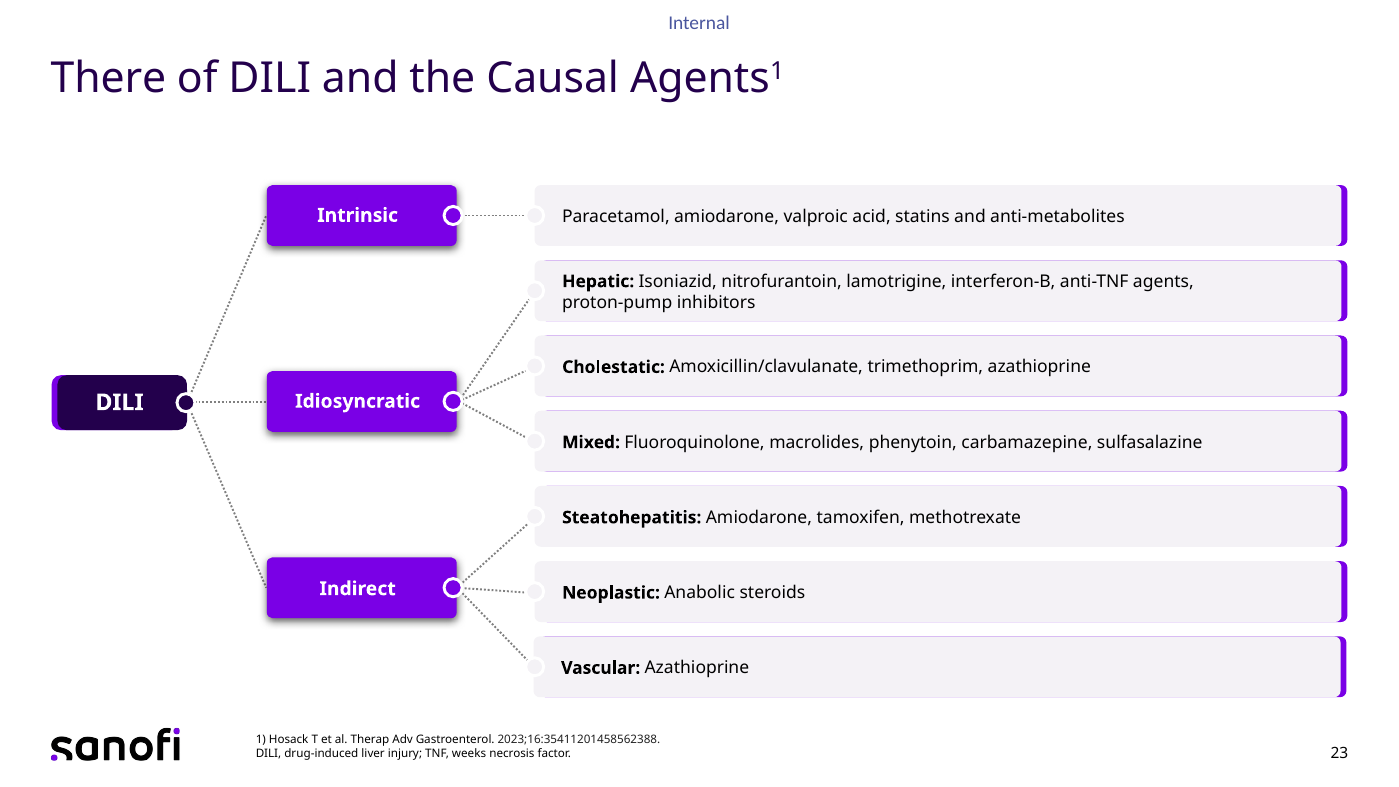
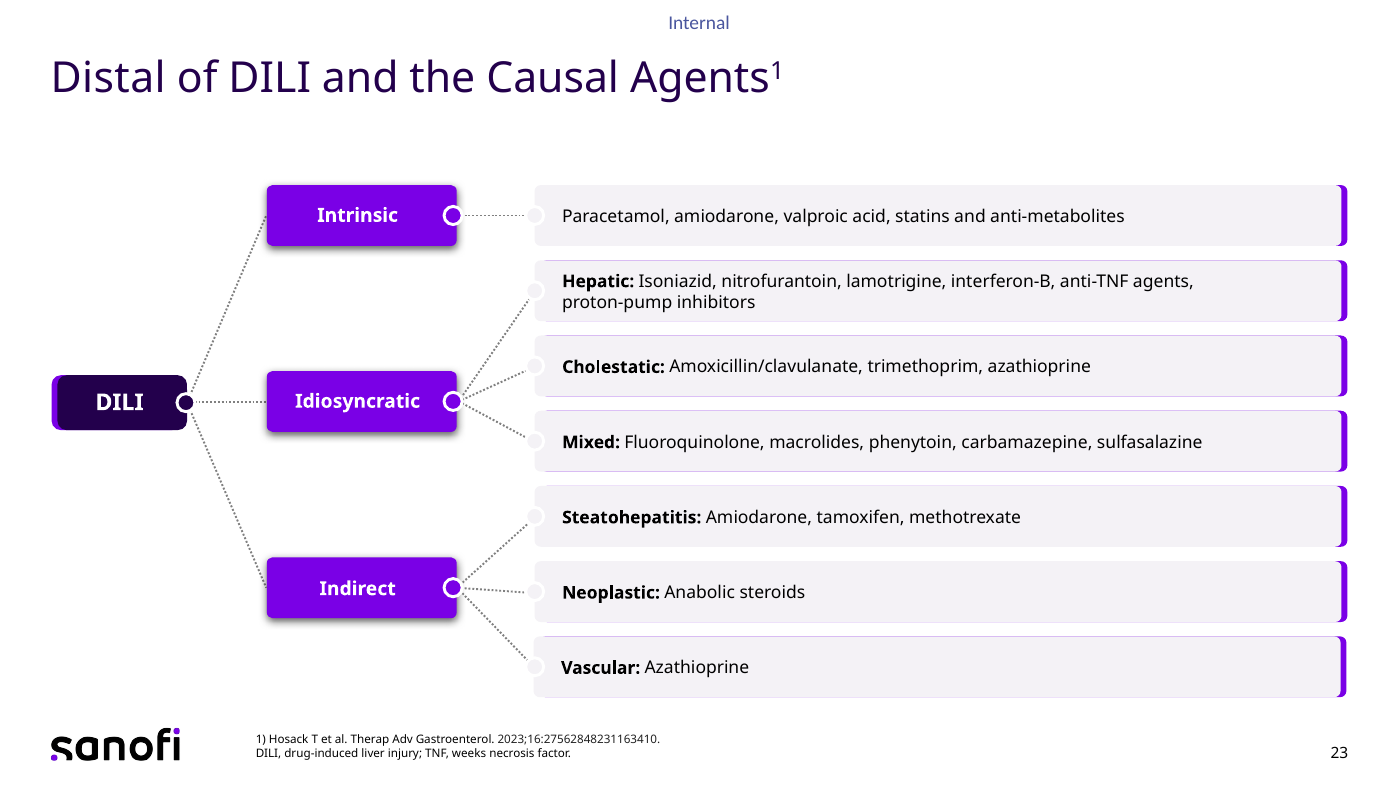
There: There -> Distal (108, 79)
2023;16:35411201458562388: 2023;16:35411201458562388 -> 2023;16:27562848231163410 (579, 739)
